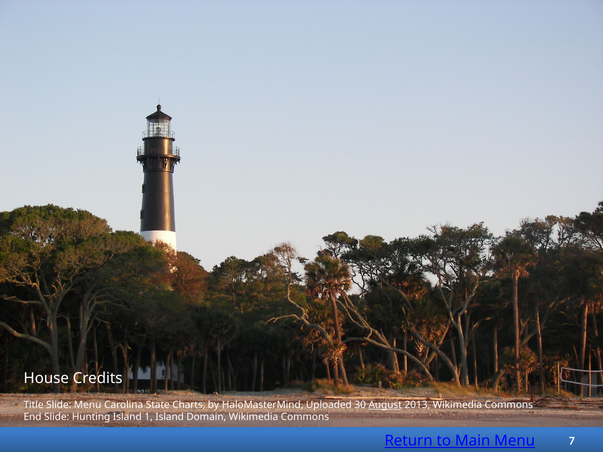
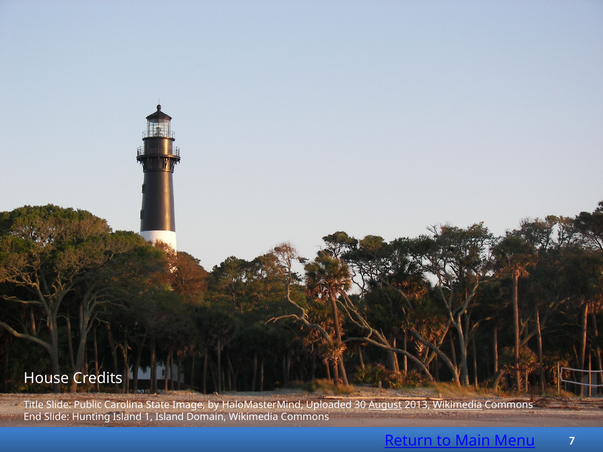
Slide Menu: Menu -> Public (88, 405)
Charts: Charts -> Image (189, 405)
Wikimedia underline: none -> present (457, 405)
